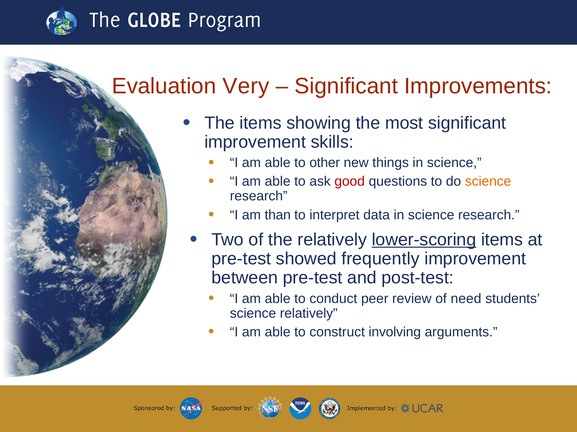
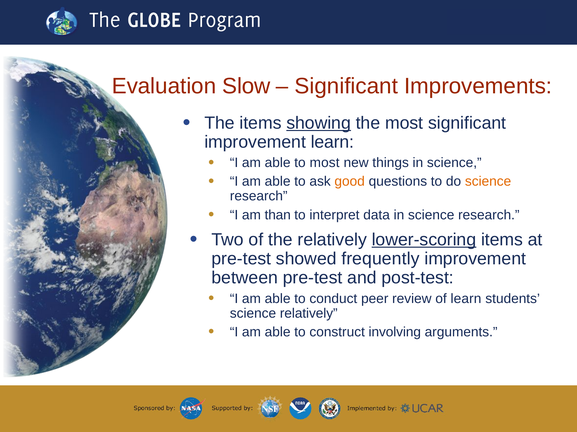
Very: Very -> Slow (246, 86)
showing underline: none -> present (319, 123)
improvement skills: skills -> learn (332, 142)
to other: other -> most (325, 163)
good colour: red -> orange (350, 182)
of need: need -> learn (466, 299)
